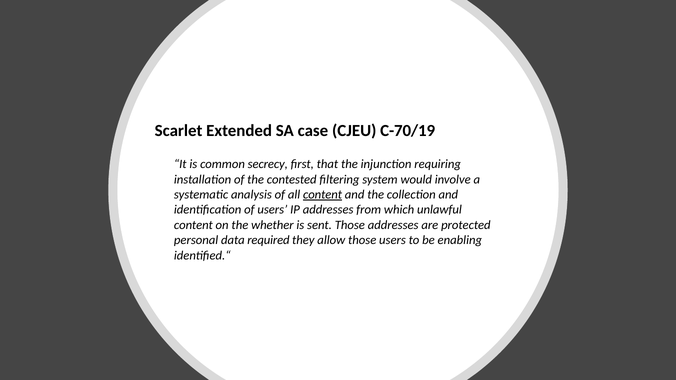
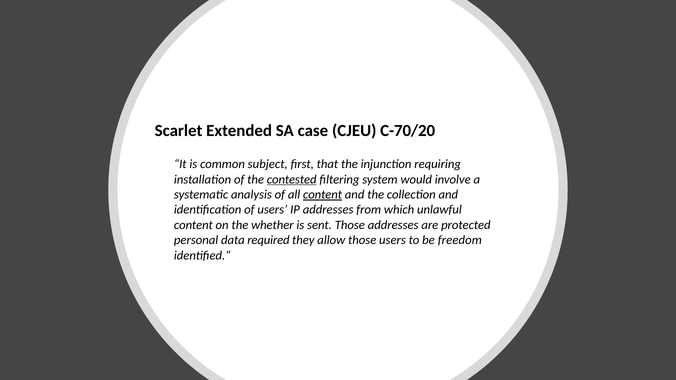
C-70/19: C-70/19 -> C-70/20 (408, 131)
secrecy: secrecy -> subject (268, 164)
contested underline: none -> present (292, 180)
enabling: enabling -> freedom (460, 240)
